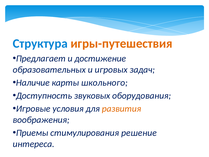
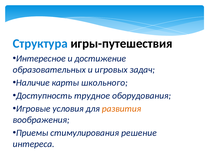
игры-путешествия colour: orange -> black (122, 44)
Предлагает: Предлагает -> Интересное (41, 58)
звуковых: звуковых -> трудное (92, 96)
